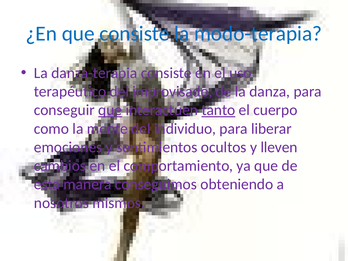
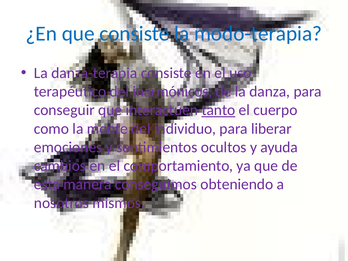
improvisado: improvisado -> inarmónicos (172, 92)
que underline: present -> none (110, 110)
lleven: lleven -> ayuda (279, 147)
